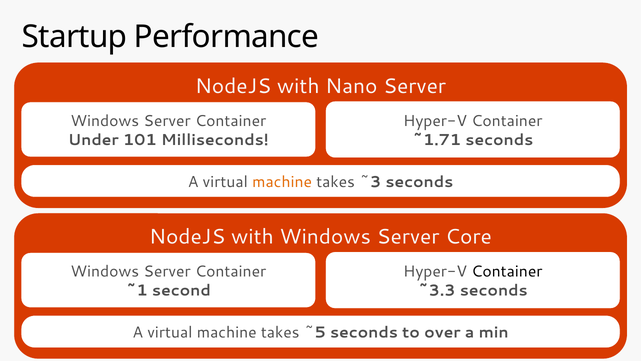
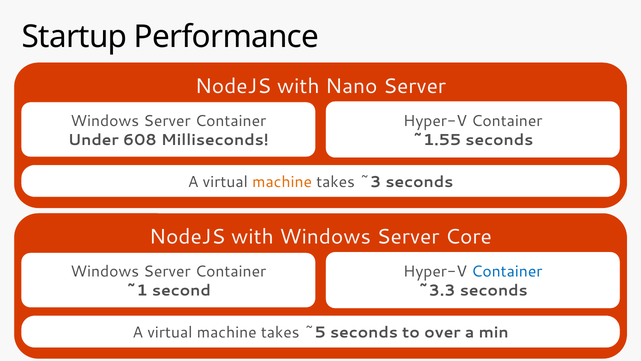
101: 101 -> 608 (140, 140)
~1.71: ~1.71 -> ~1.55 (437, 140)
Container colour: black -> blue (507, 271)
